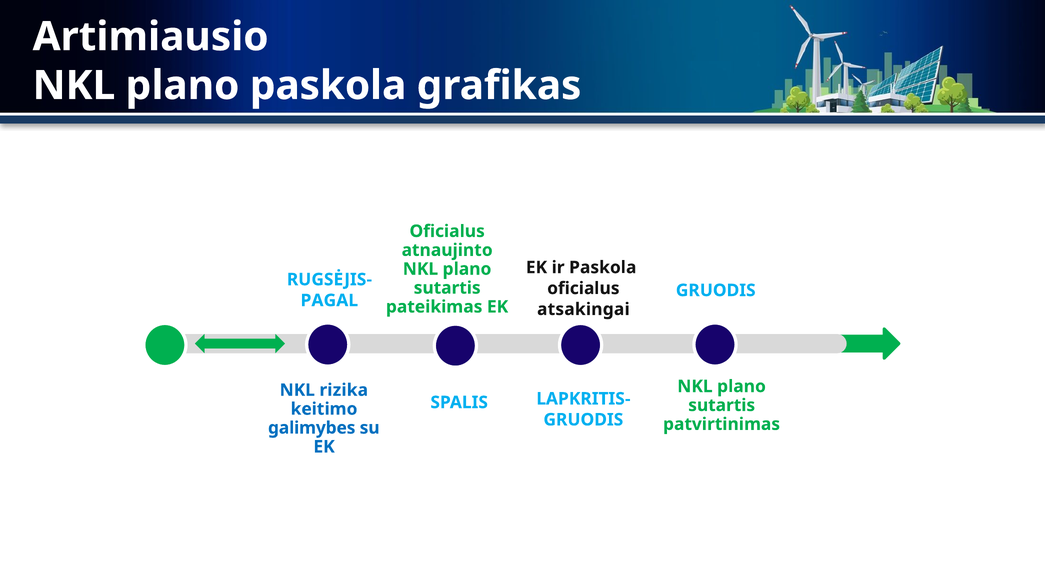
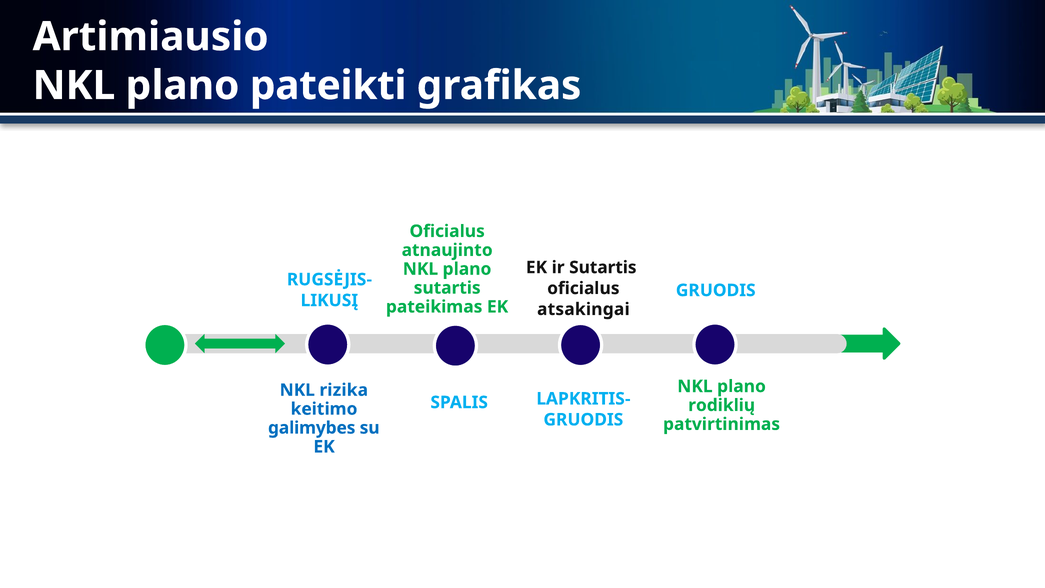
plano paskola: paskola -> pateikti (328, 86)
ir Paskola: Paskola -> Sutartis (603, 267)
PAGAL: PAGAL -> LIKUSĮ (329, 300)
sutartis: sutartis -> rodiklių (722, 405)
